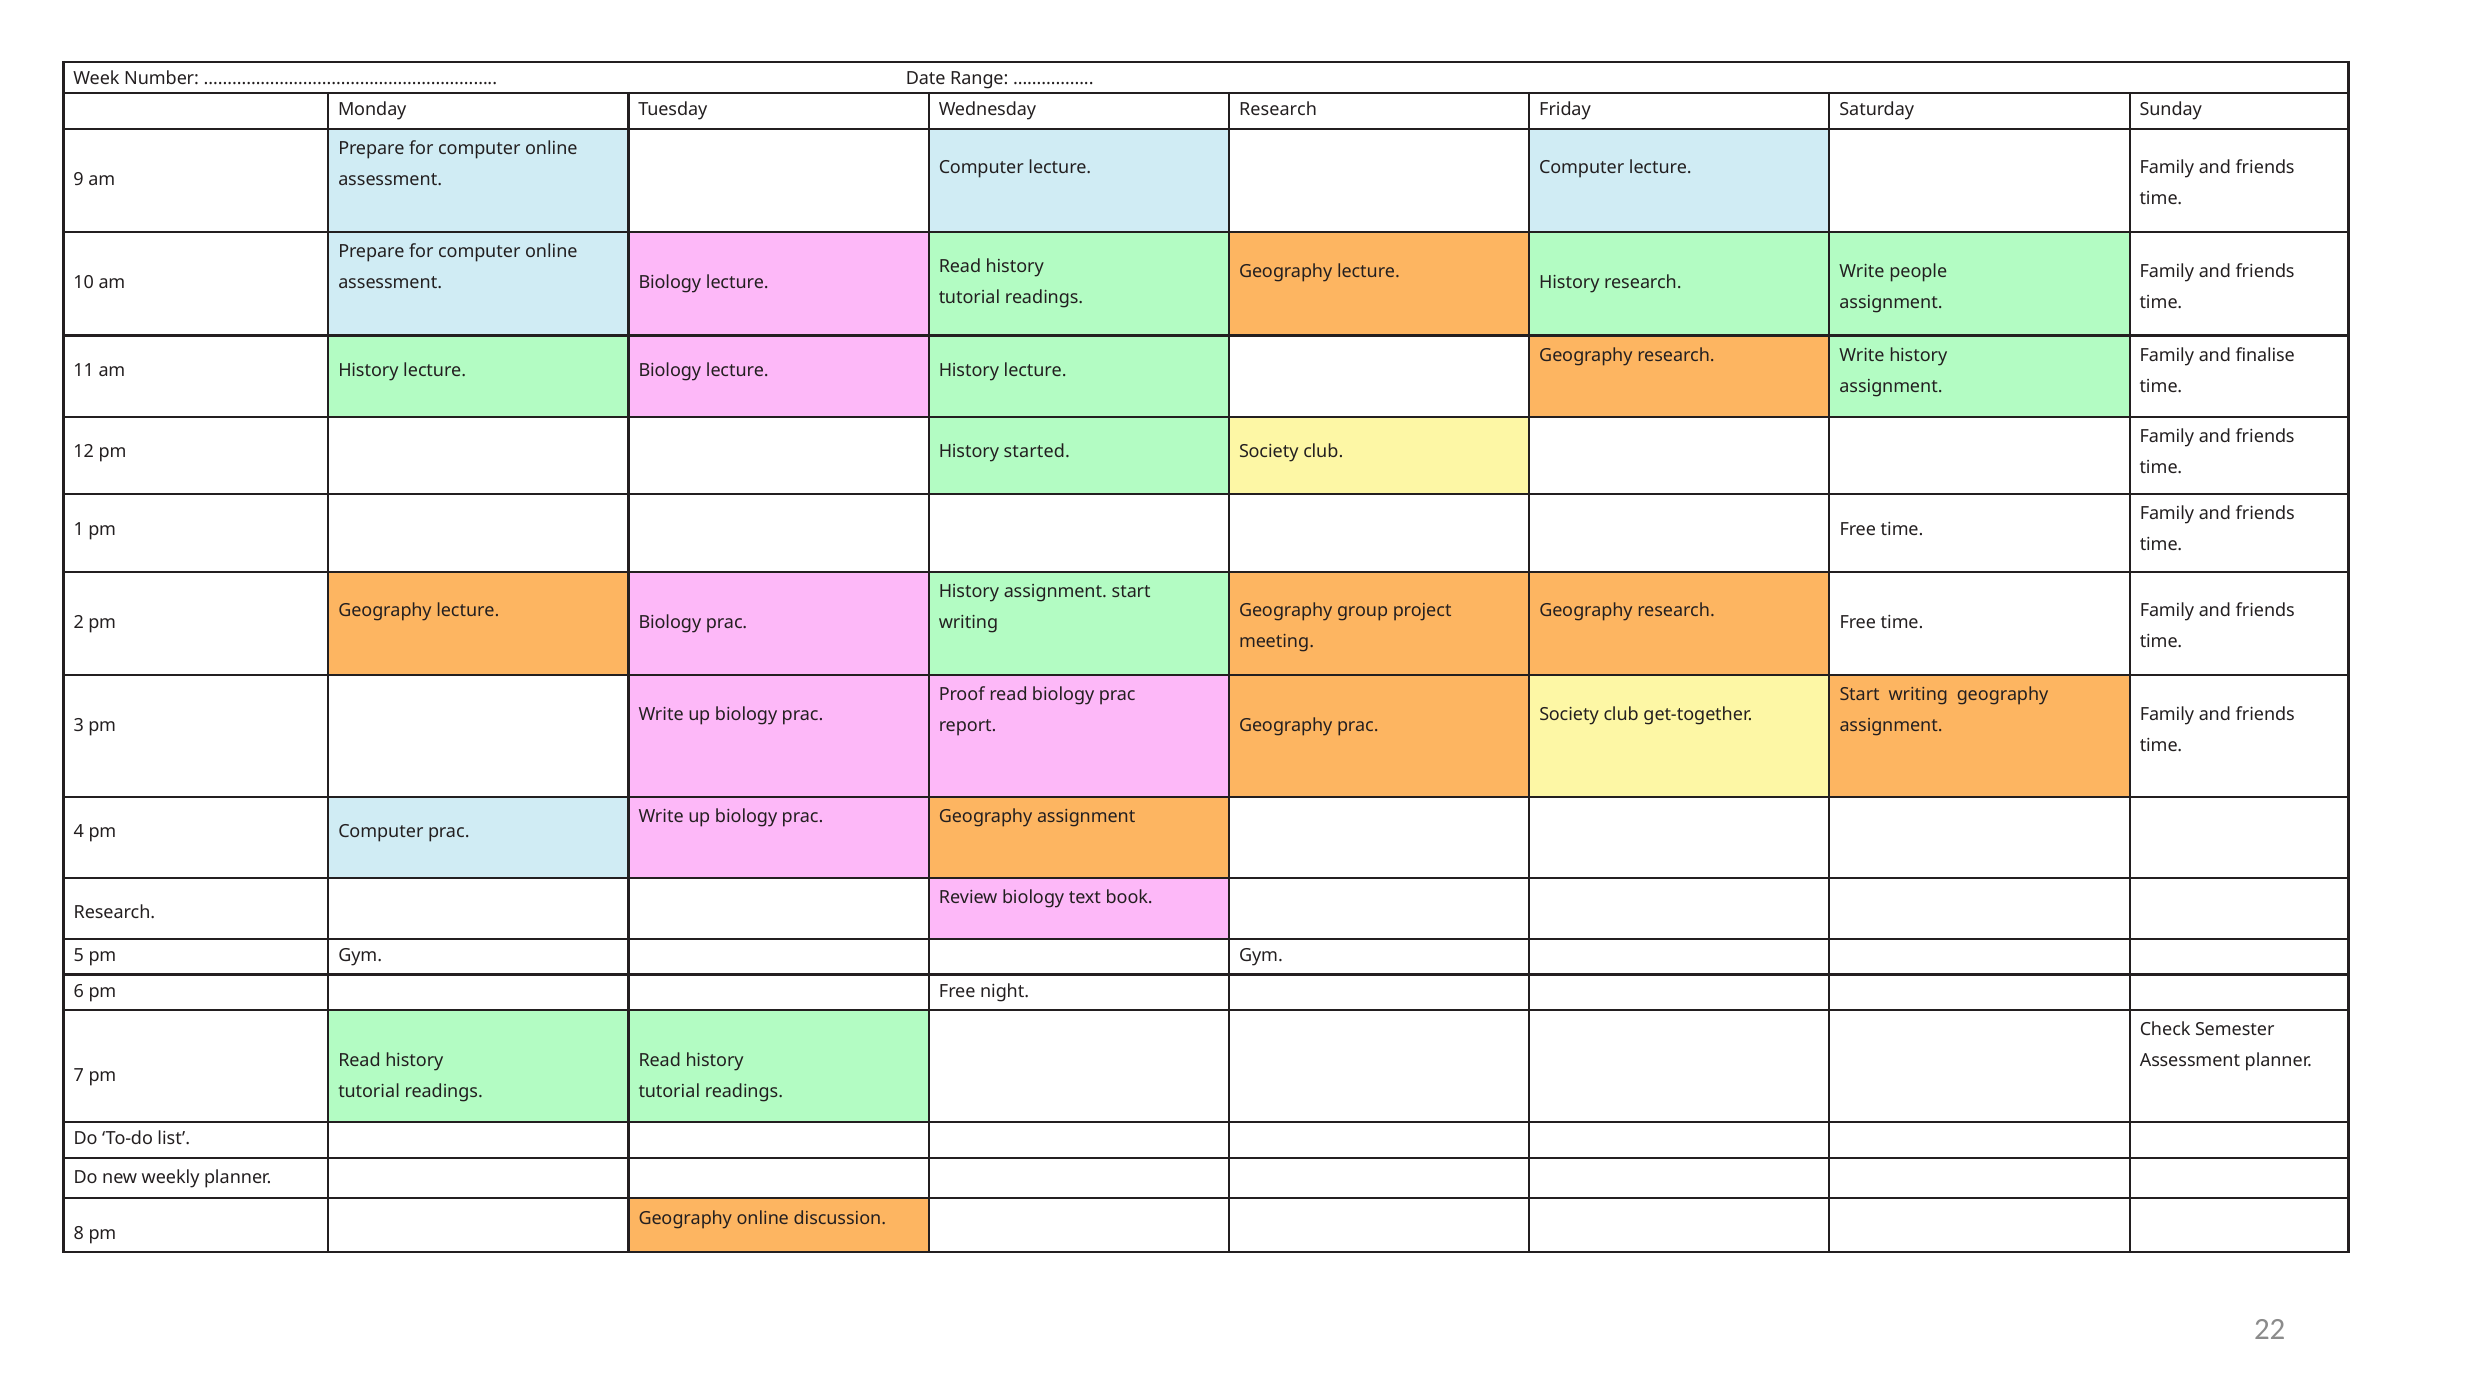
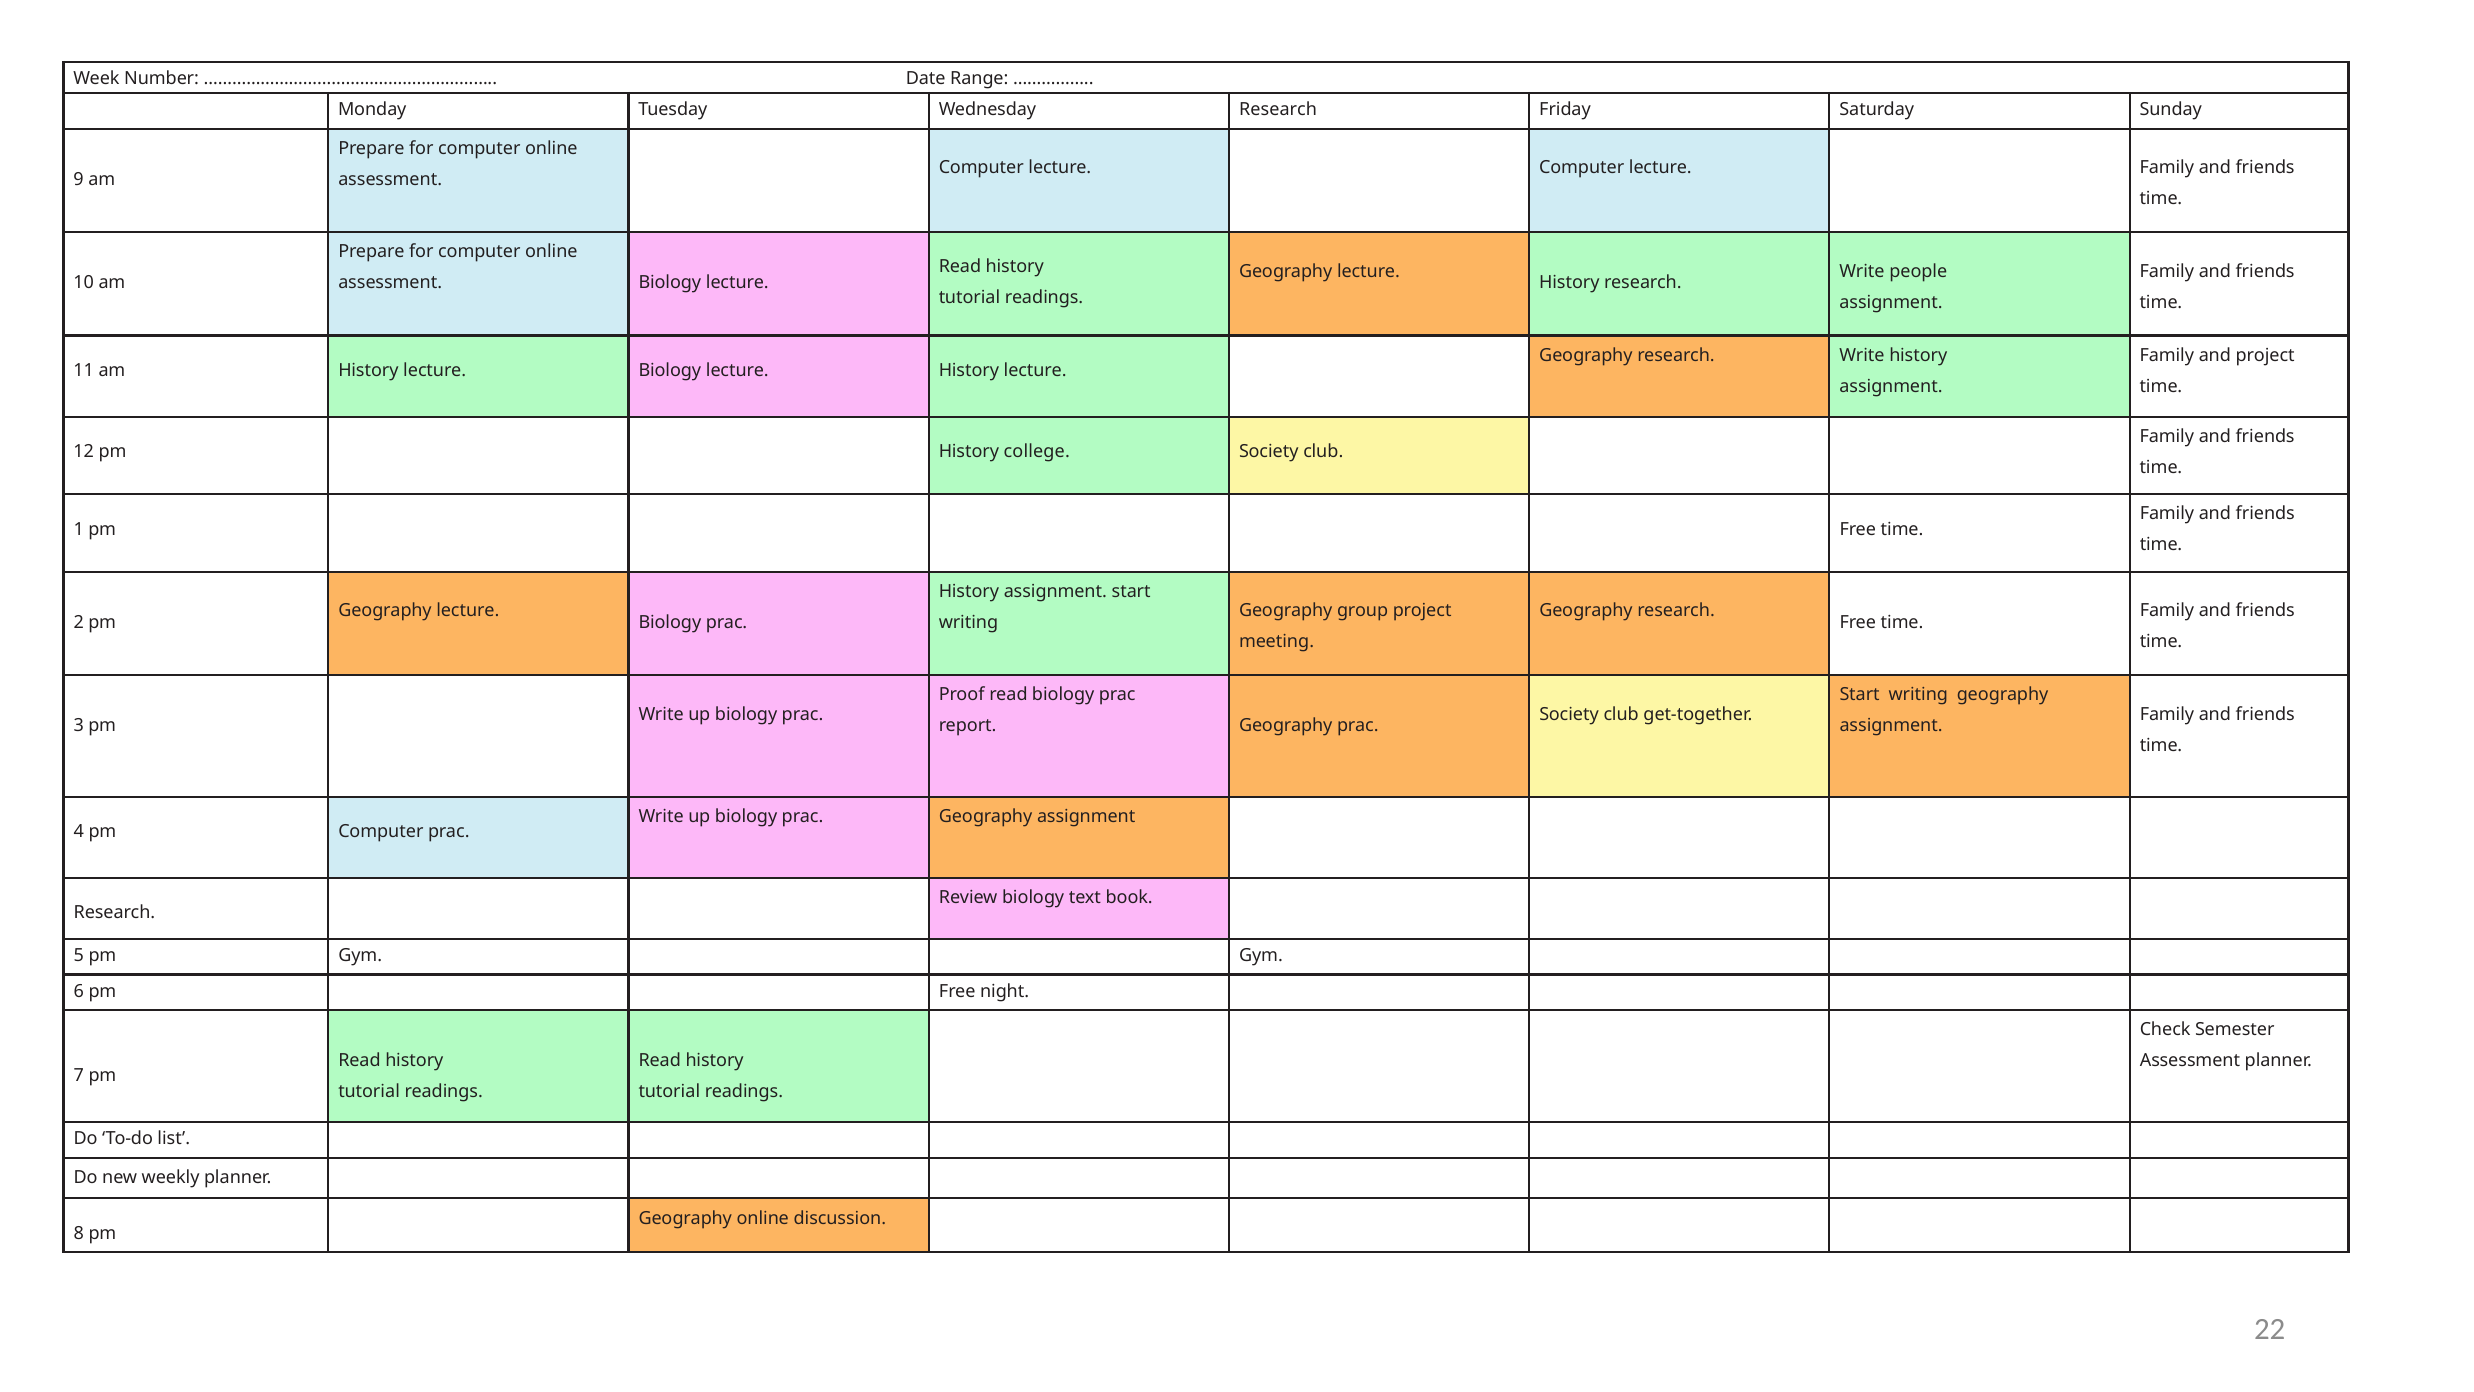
and finalise: finalise -> project (2265, 355)
started: started -> college (1037, 451)
